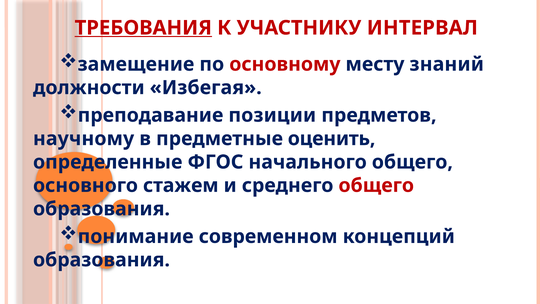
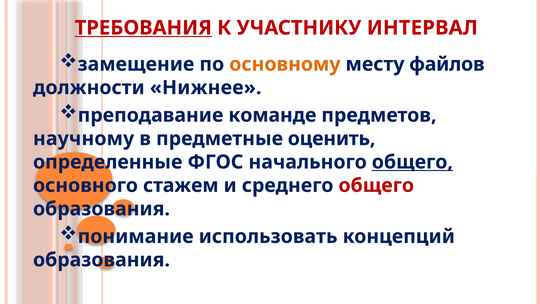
основному colour: red -> orange (285, 64)
знаний: знаний -> файлов (447, 64)
Избегая: Избегая -> Нижнее (206, 88)
позиции: позиции -> команде (272, 115)
общего underline: none -> present (412, 162)
современном: современном -> использовать (268, 236)
